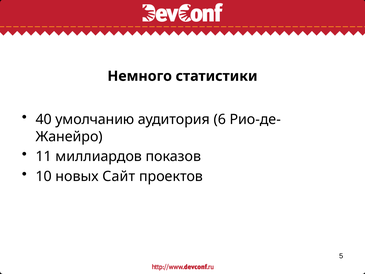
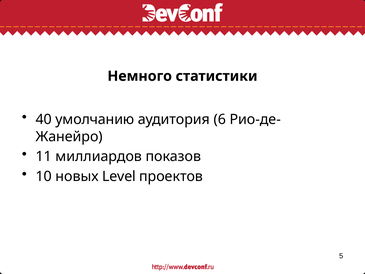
Сайт: Сайт -> Level (119, 176)
